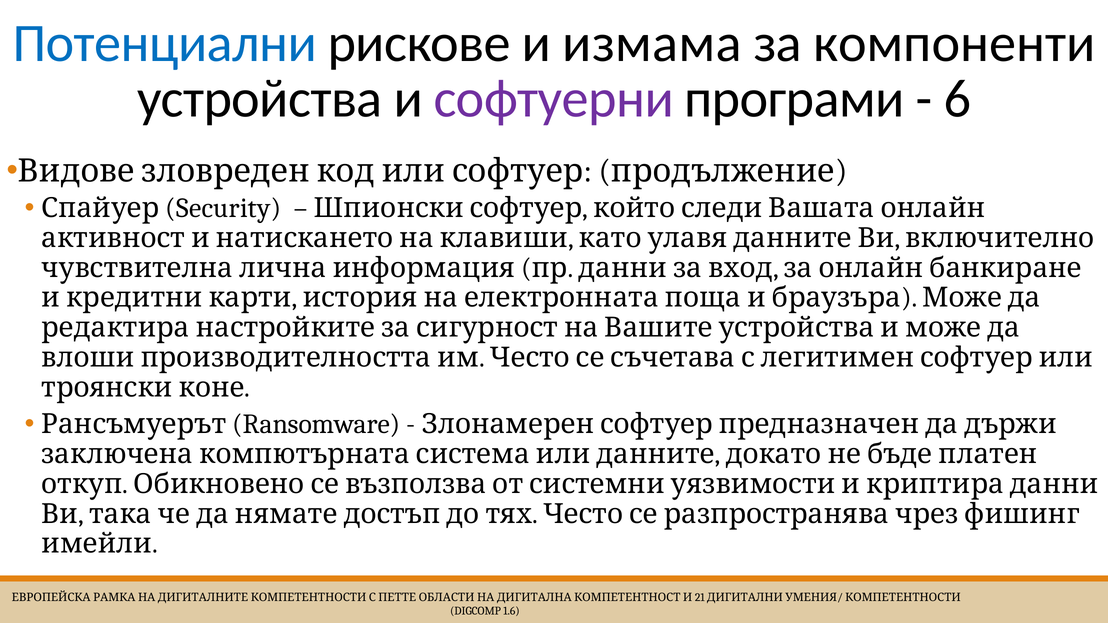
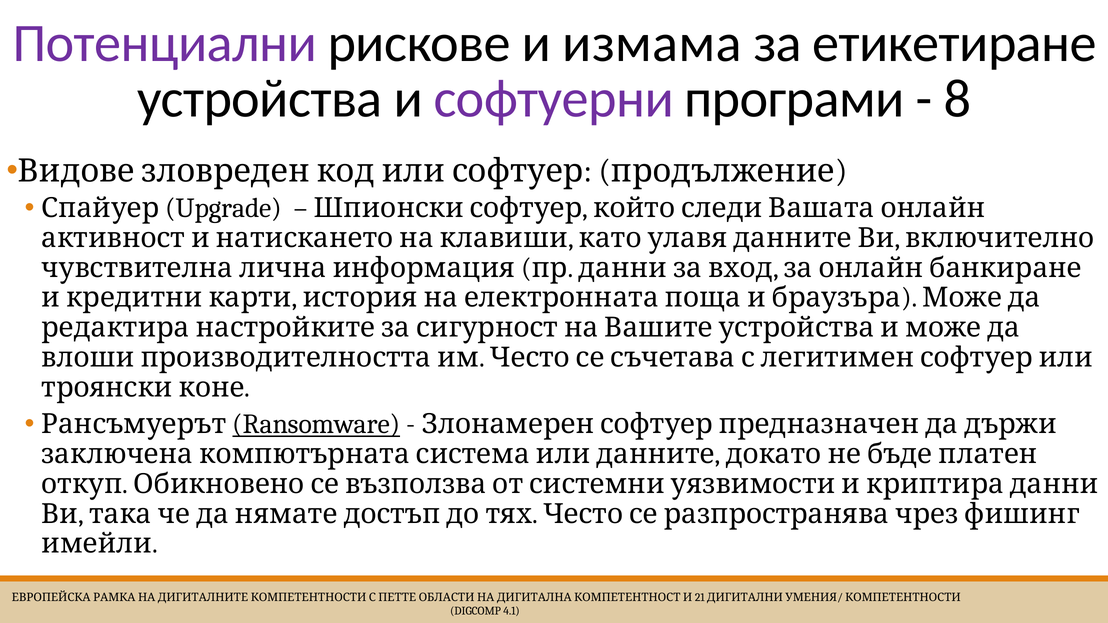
Потенциални colour: blue -> purple (165, 43)
компоненти: компоненти -> етикетиране (954, 43)
6: 6 -> 8 (957, 99)
Security: Security -> Upgrade (224, 208)
Ransomware underline: none -> present (316, 424)
1.6: 1.6 -> 4.1 (512, 611)
